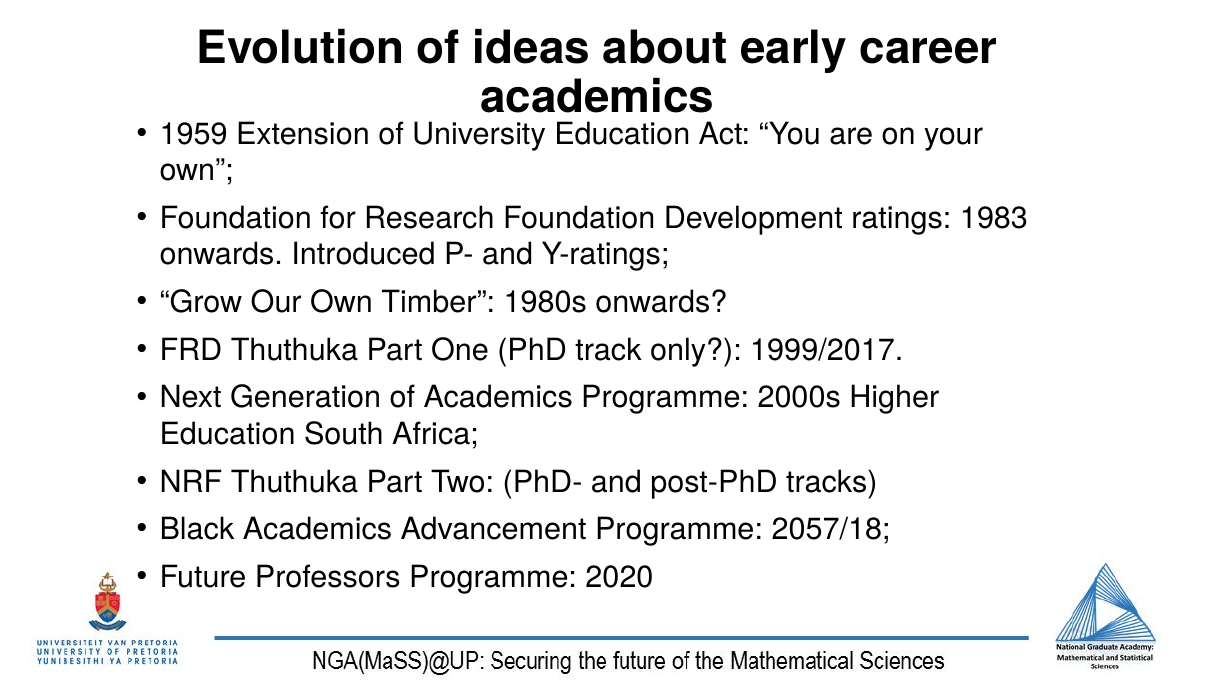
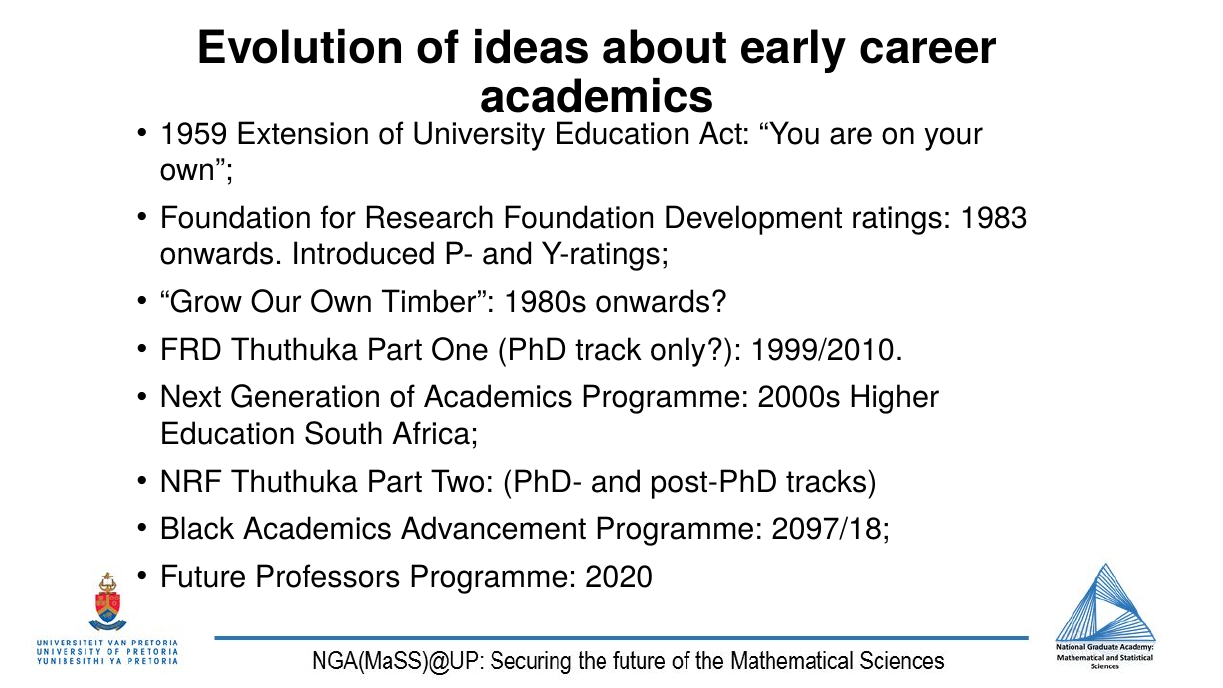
1999/2017: 1999/2017 -> 1999/2010 (827, 350)
2057/18: 2057/18 -> 2097/18 (831, 530)
